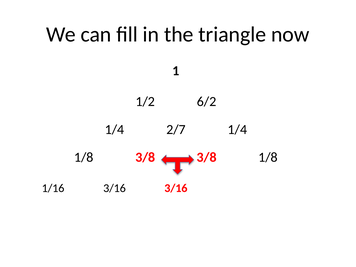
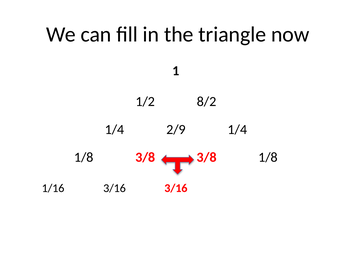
6/2: 6/2 -> 8/2 (207, 102)
2/7: 2/7 -> 2/9 (176, 129)
